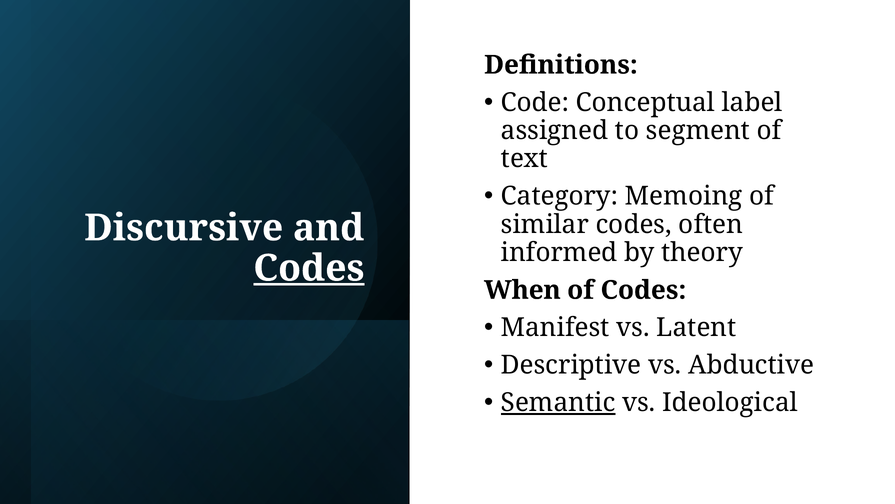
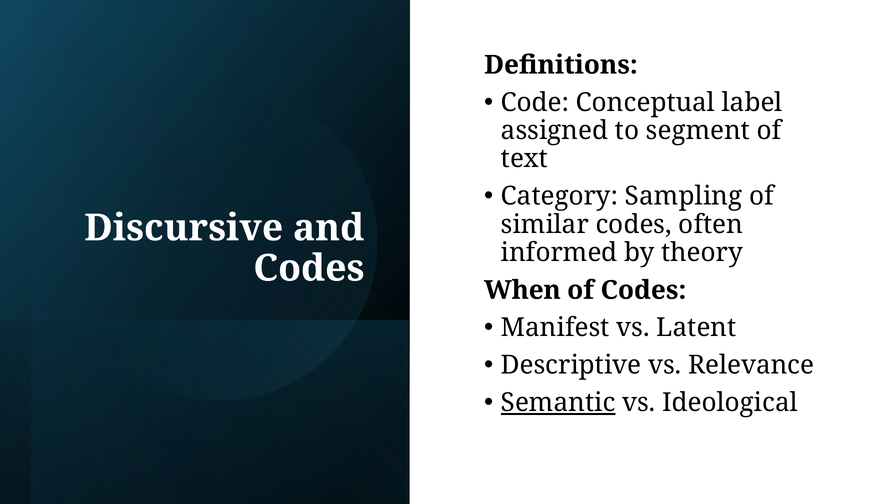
Memoing: Memoing -> Sampling (684, 196)
Codes underline: present -> none (309, 268)
Abductive: Abductive -> Relevance (751, 365)
